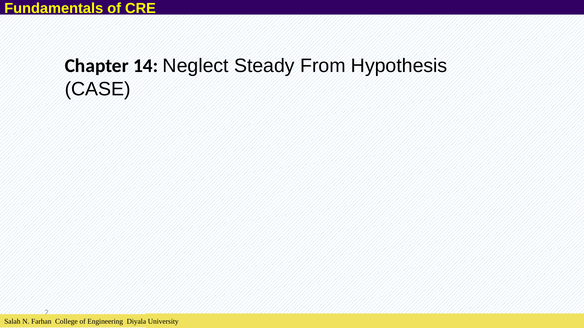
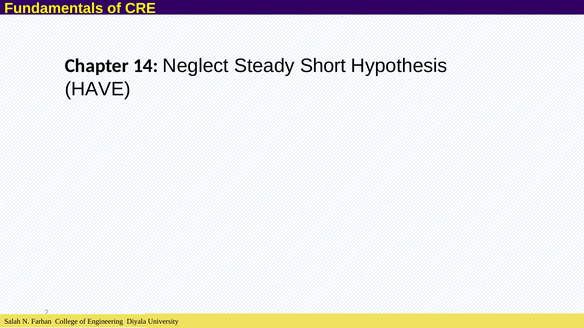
From: From -> Short (323, 66)
CASE: CASE -> HAVE (98, 89)
